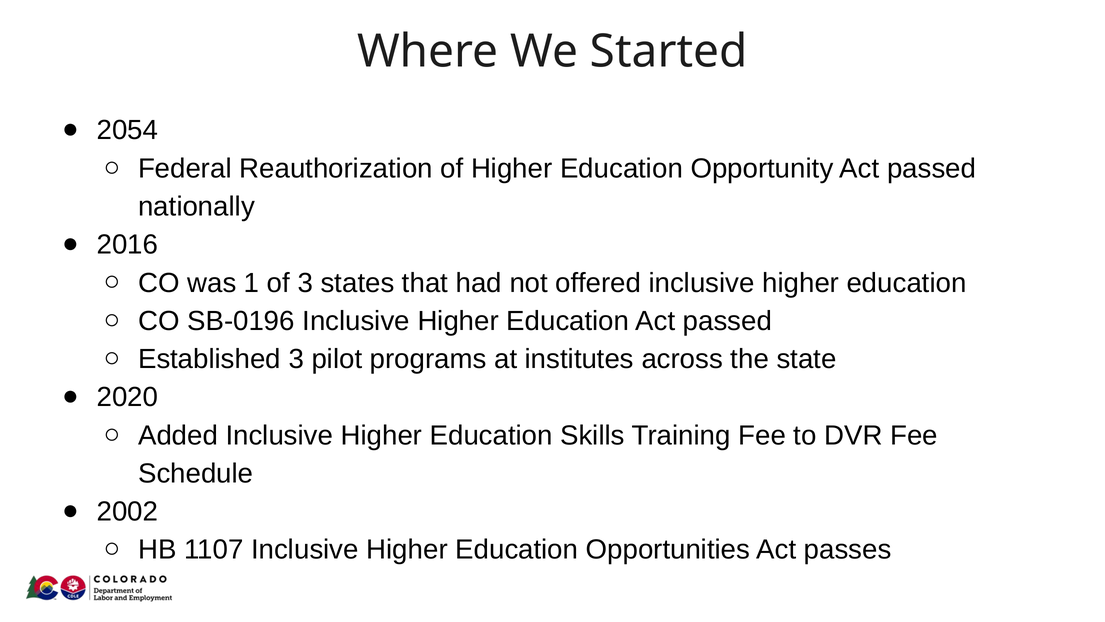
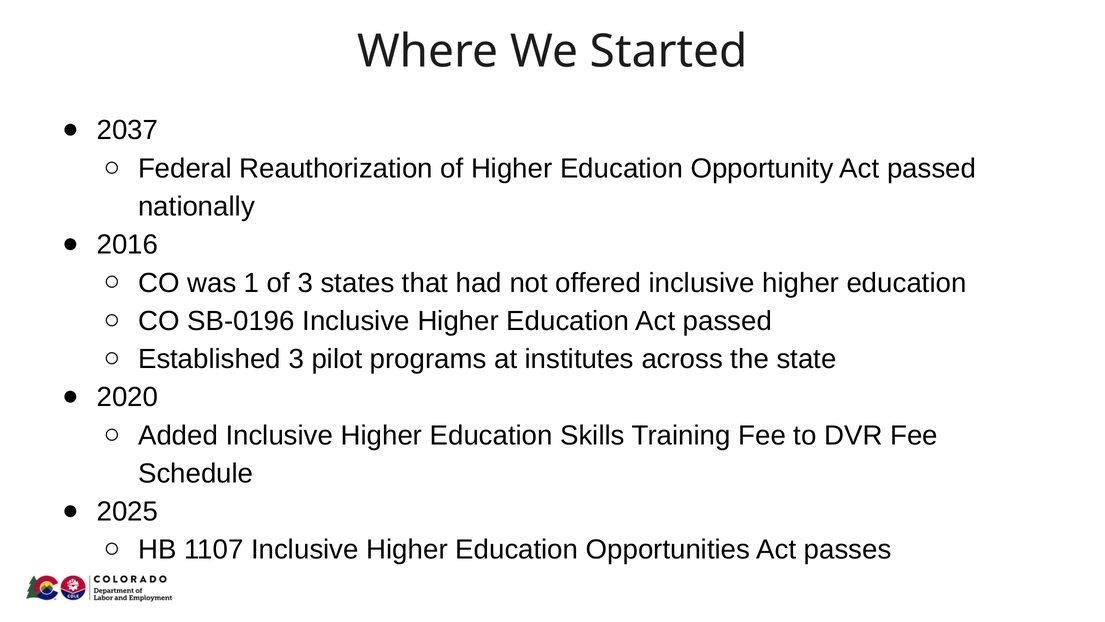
2054: 2054 -> 2037 (127, 130)
2002: 2002 -> 2025 (127, 511)
